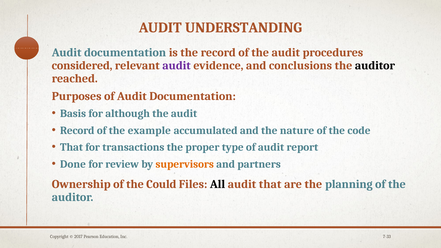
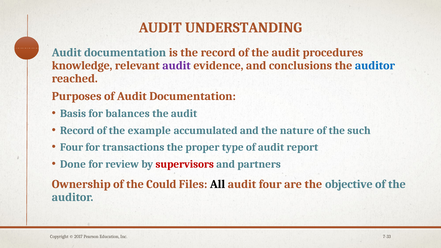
considered: considered -> knowledge (82, 66)
auditor colour: black -> blue (375, 66)
although: although -> balances (128, 113)
code: code -> such (359, 130)
That: That -> Four (72, 147)
supervisors colour: orange -> red (185, 164)
audit that: that -> four (270, 184)
planning: planning -> objective (349, 184)
